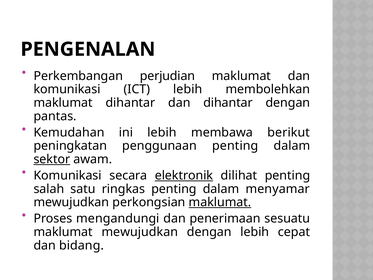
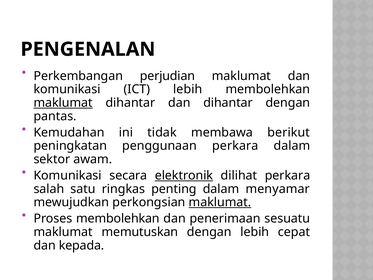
maklumat underline: none -> present (63, 103)
ini lebih: lebih -> tidak (162, 132)
penggunaan penting: penting -> perkara (235, 146)
sektor underline: present -> none (52, 159)
dilihat penting: penting -> perkara (288, 175)
Proses mengandungi: mengandungi -> membolehkan (118, 218)
maklumat mewujudkan: mewujudkan -> memutuskan (140, 232)
bidang: bidang -> kepada (82, 245)
